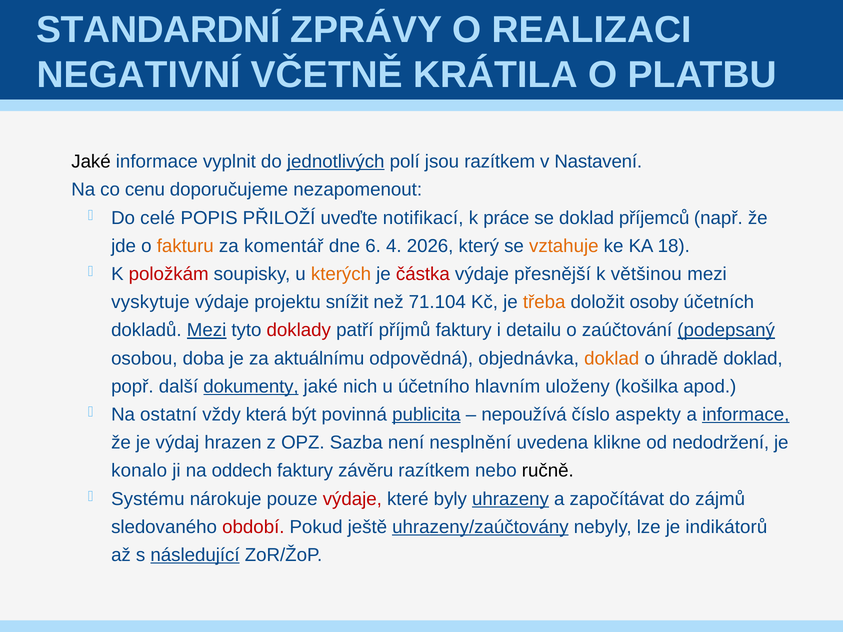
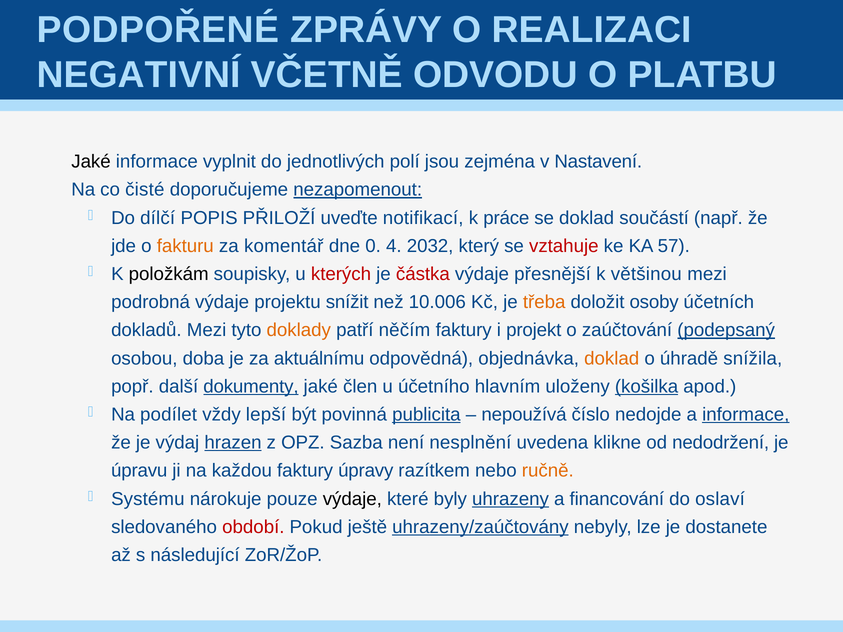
STANDARDNÍ: STANDARDNÍ -> PODPOŘENÉ (158, 30)
KRÁTILA: KRÁTILA -> ODVODU (495, 75)
jednotlivých underline: present -> none (336, 162)
jsou razítkem: razítkem -> zejména (500, 162)
cenu: cenu -> čisté (145, 190)
nezapomenout underline: none -> present (358, 190)
celé: celé -> dílčí (158, 218)
příjemců: příjemců -> součástí (654, 218)
6: 6 -> 0 (373, 246)
2026: 2026 -> 2032 (430, 246)
vztahuje colour: orange -> red (564, 246)
18: 18 -> 57 (674, 246)
položkám colour: red -> black (169, 274)
kterých colour: orange -> red (341, 274)
vyskytuje: vyskytuje -> podrobná (151, 302)
71.104: 71.104 -> 10.006 (437, 302)
Mezi underline: present -> none (207, 330)
doklady colour: red -> orange (299, 330)
příjmů: příjmů -> něčím (404, 330)
detailu: detailu -> projekt (534, 330)
úhradě doklad: doklad -> snížila (753, 358)
nich: nich -> člen (360, 387)
košilka underline: none -> present (647, 387)
ostatní: ostatní -> podílet (169, 415)
která: která -> lepší (266, 415)
aspekty: aspekty -> nedojde (648, 415)
hrazen underline: none -> present (233, 443)
konalo: konalo -> úpravu (139, 471)
oddech: oddech -> každou (242, 471)
závěru: závěru -> úpravy (366, 471)
ručně colour: black -> orange (548, 471)
výdaje colour: red -> black (352, 499)
započítávat: započítávat -> financování (617, 499)
zájmů: zájmů -> oslaví (720, 499)
indikátorů: indikátorů -> dostanete (726, 527)
následující underline: present -> none (195, 555)
